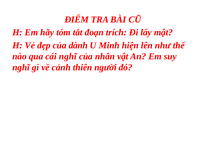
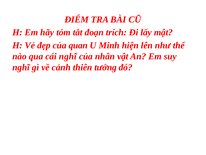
dành: dành -> quan (78, 45)
người: người -> tướng (105, 67)
